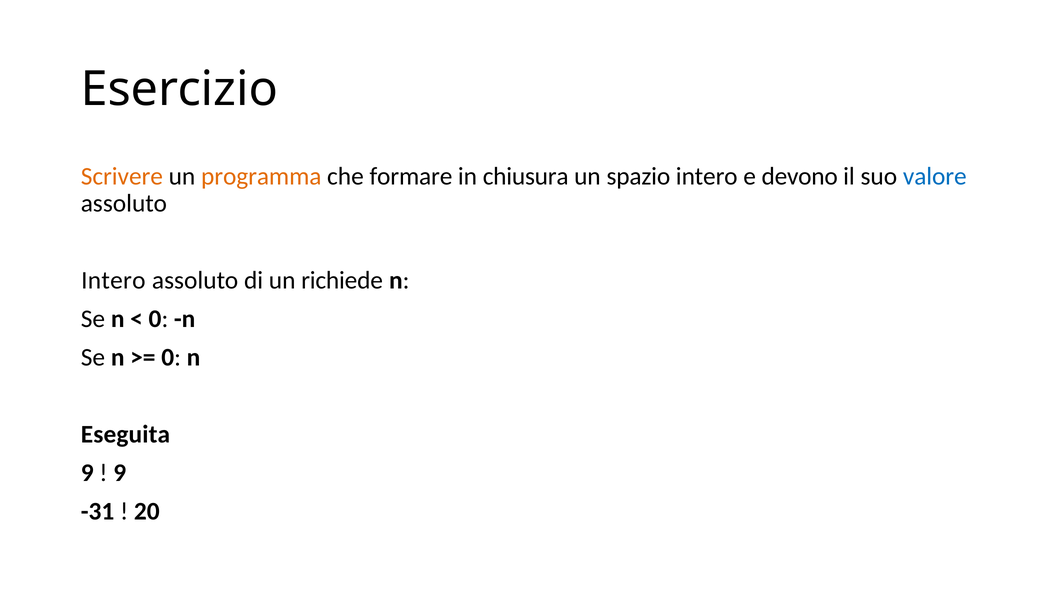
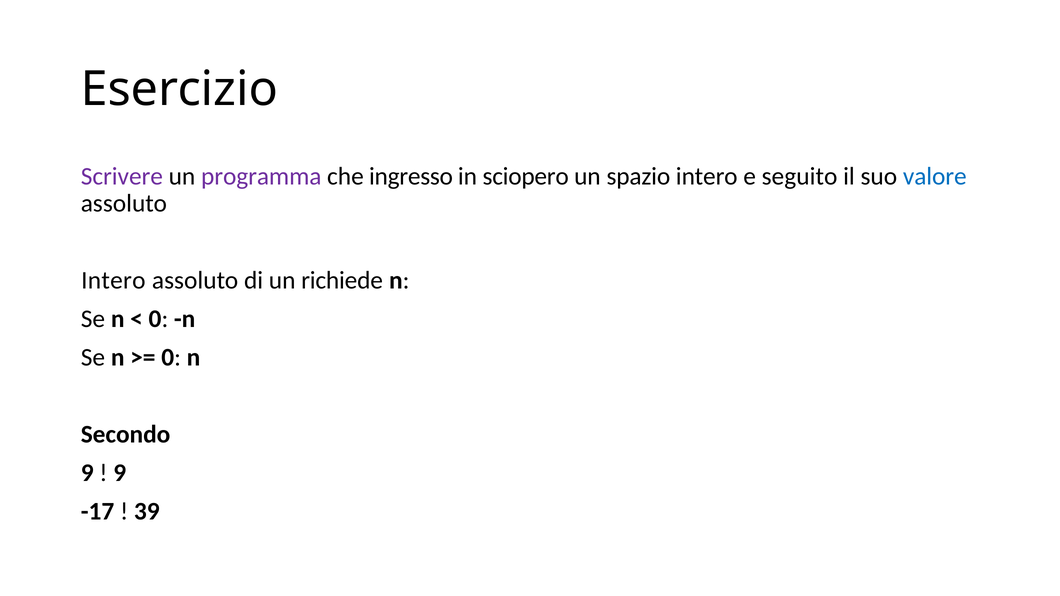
Scrivere colour: orange -> purple (122, 176)
programma colour: orange -> purple (261, 176)
formare: formare -> ingresso (411, 176)
chiusura: chiusura -> sciopero (526, 176)
devono: devono -> seguito (800, 176)
Eseguita: Eseguita -> Secondo (126, 434)
-31: -31 -> -17 (98, 511)
20: 20 -> 39 (147, 511)
